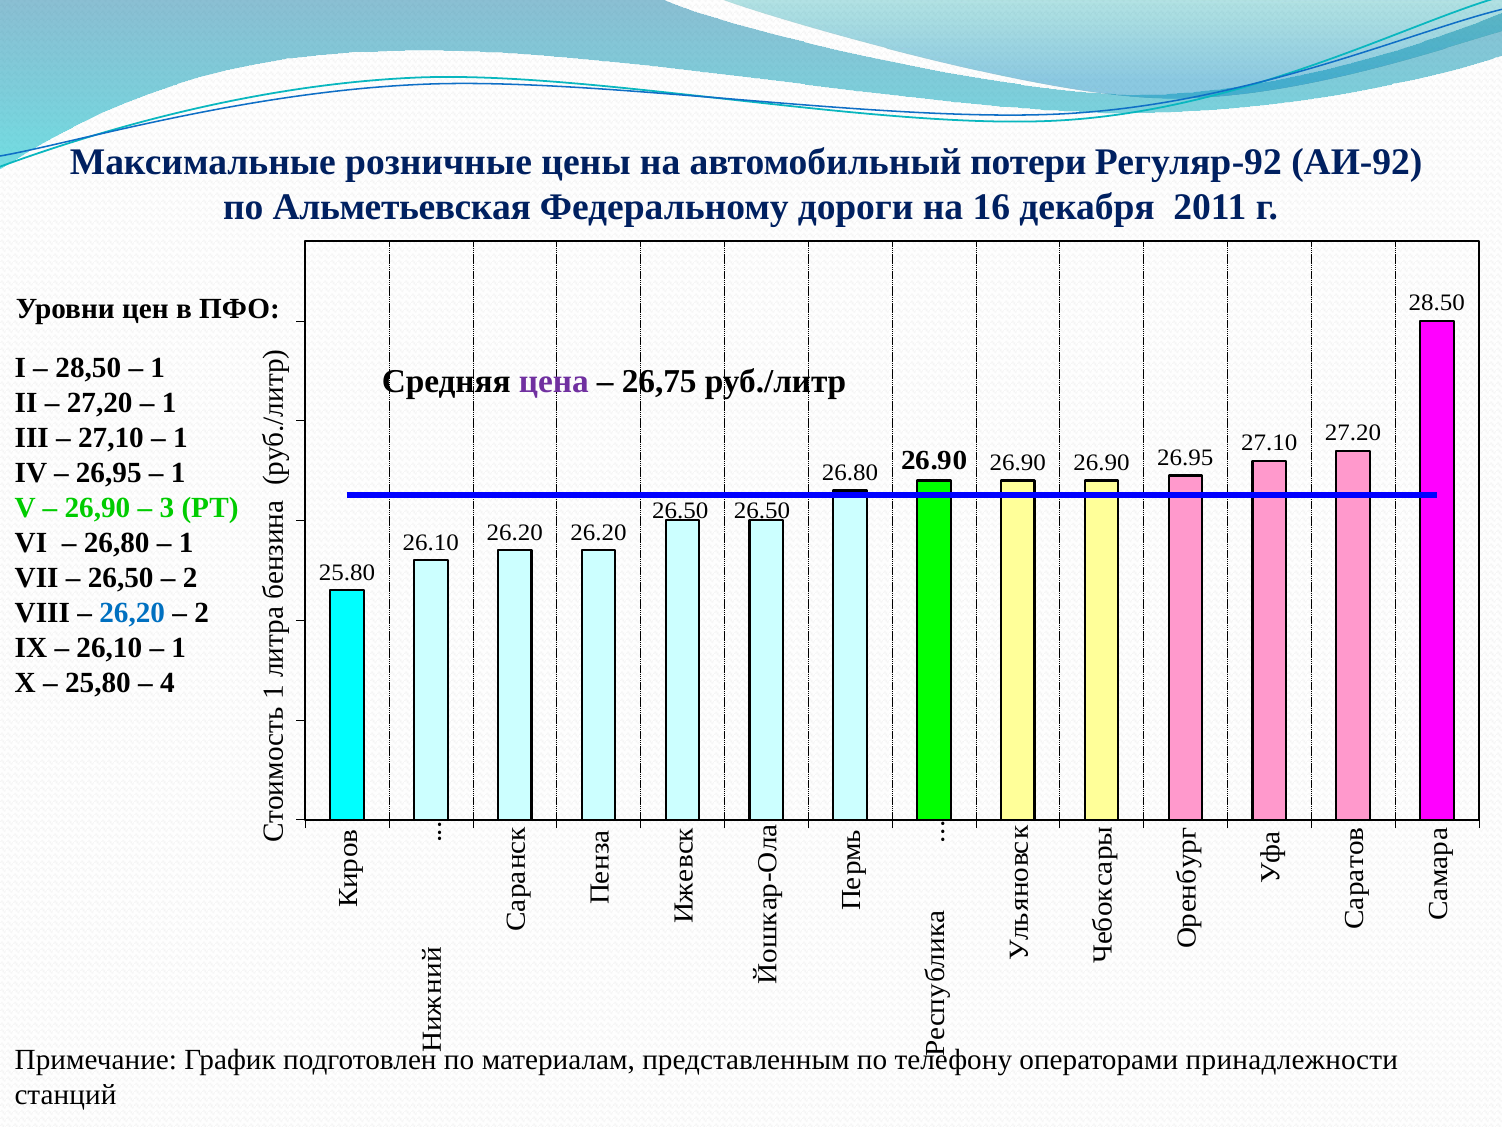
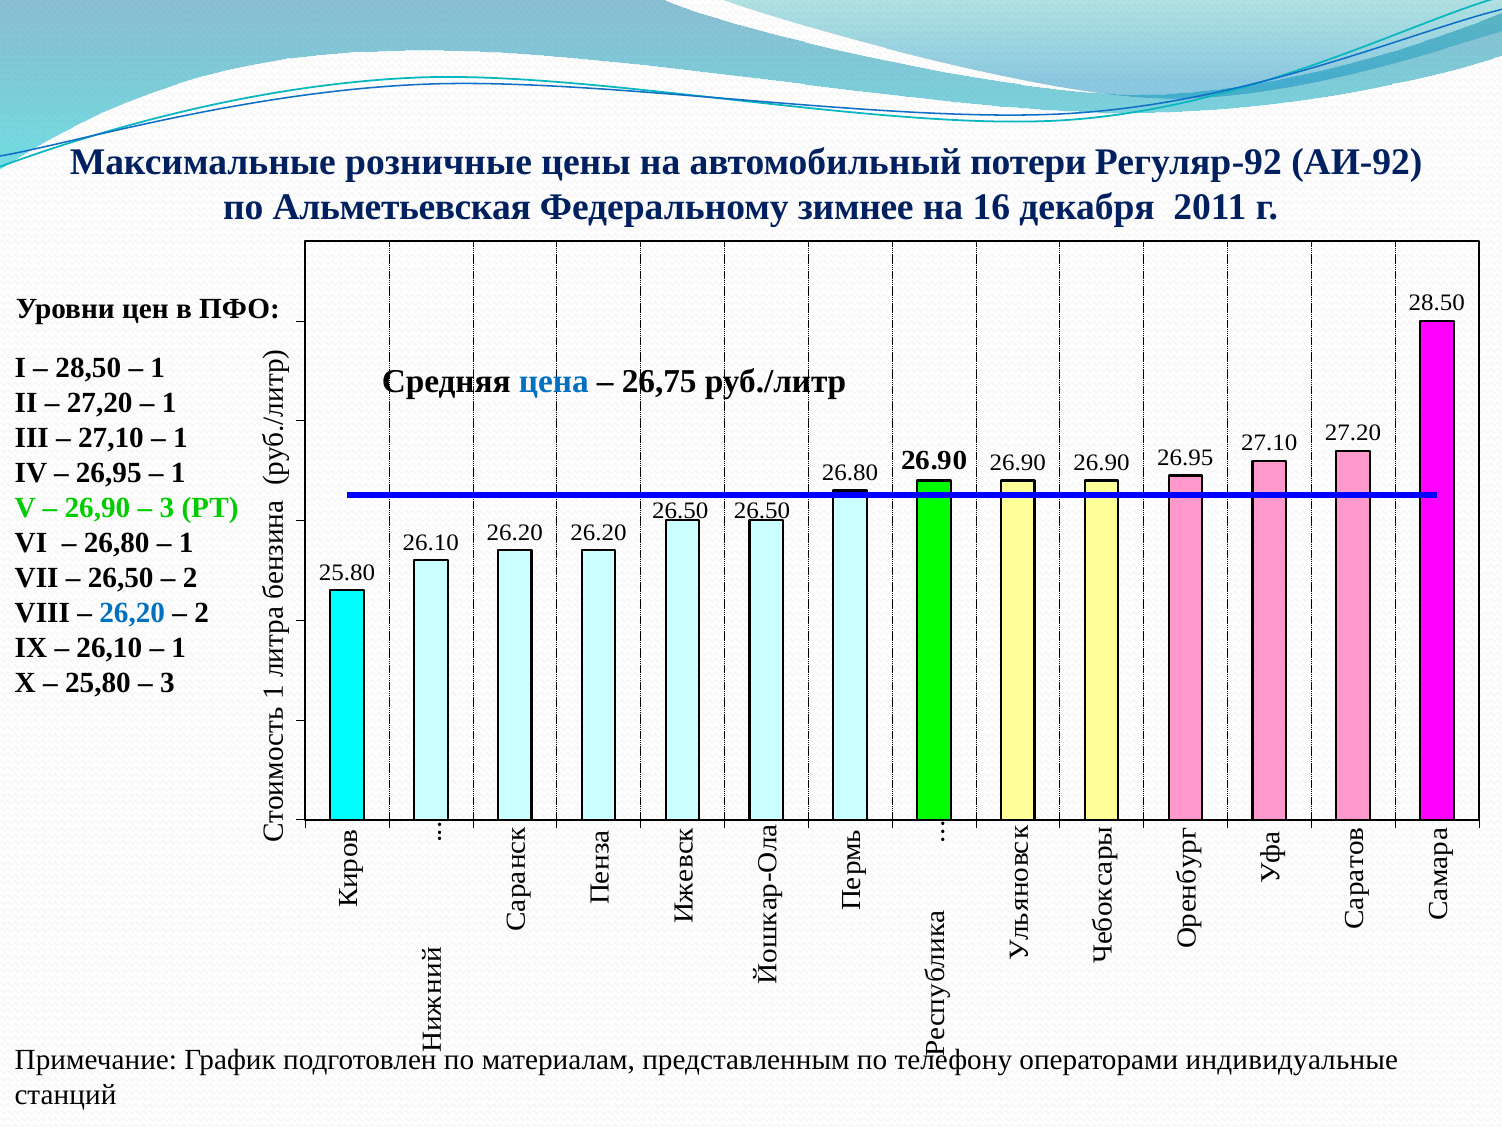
дороги: дороги -> зимнее (856, 207)
цена colour: purple -> blue (554, 382)
4: 4 -> 3 (167, 683)
принадлежности: принадлежности -> индивидуальные (1292, 1060)
